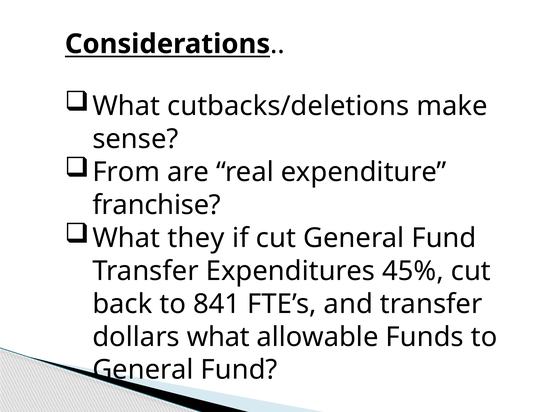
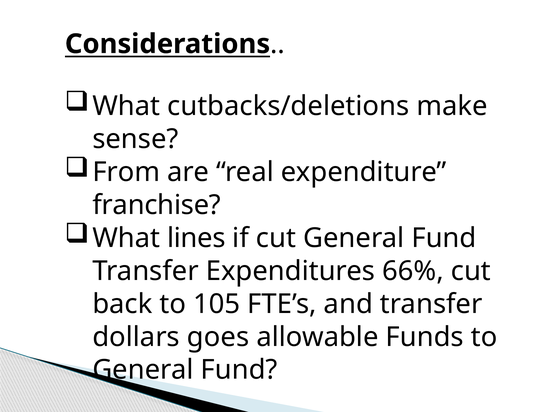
they: they -> lines (196, 238)
45%: 45% -> 66% (413, 271)
841: 841 -> 105 (217, 304)
dollars what: what -> goes (218, 337)
